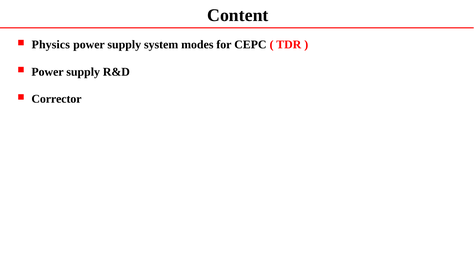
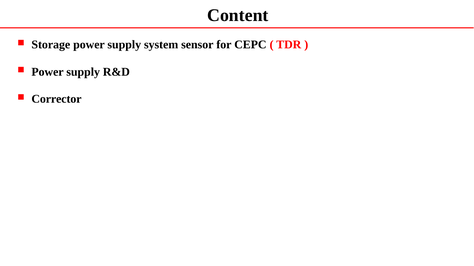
Physics: Physics -> Storage (51, 45)
modes: modes -> sensor (197, 45)
